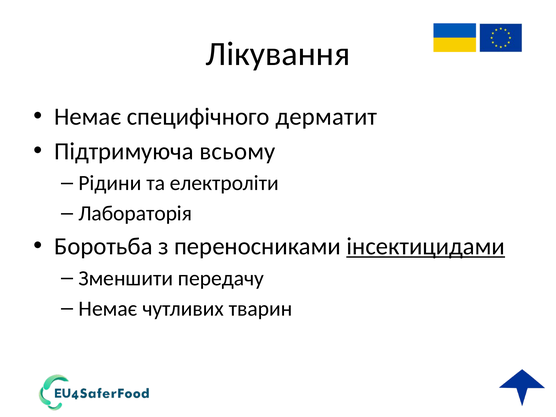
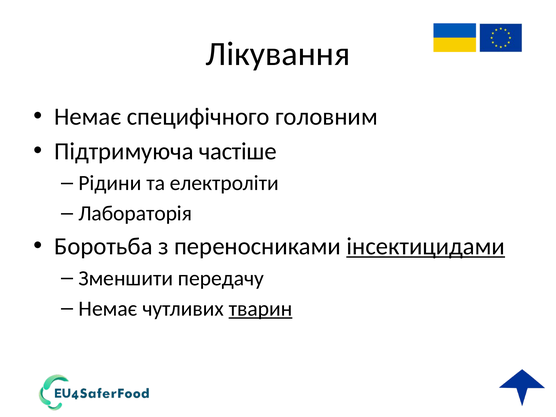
дерматит: дерматит -> головним (326, 117)
всьому: всьому -> частіше (238, 151)
тварин underline: none -> present (261, 309)
